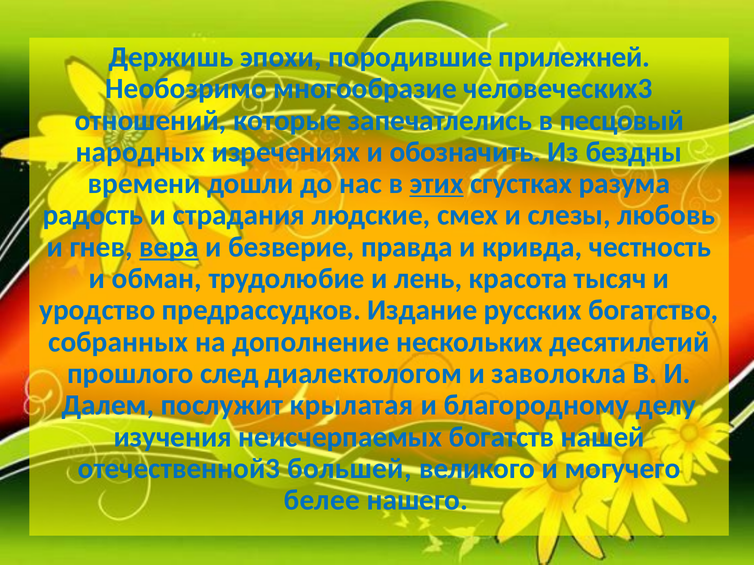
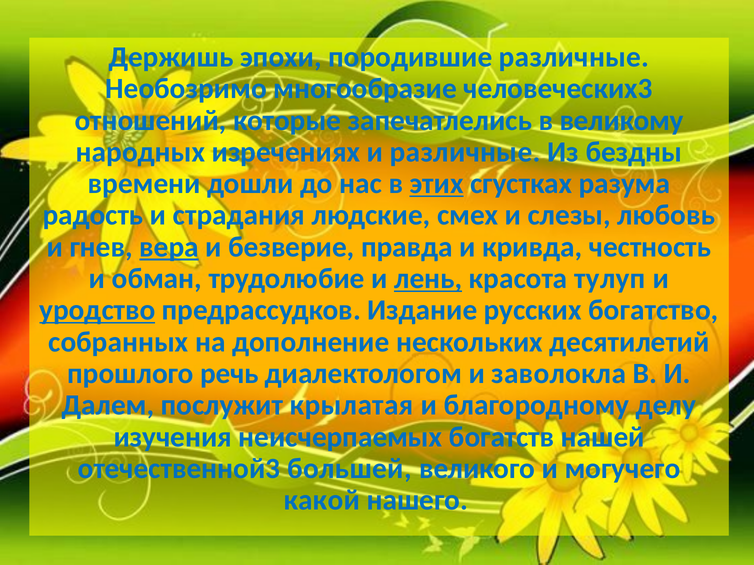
породившие прилежней: прилежней -> различные (574, 57)
песцовый: песцовый -> великому (622, 120)
и обозначить: обозначить -> различные (465, 152)
лень underline: none -> present (428, 279)
тысяч: тысяч -> тулуп (610, 279)
уродство underline: none -> present (97, 311)
след: след -> речь (229, 374)
белее: белее -> какой (322, 501)
